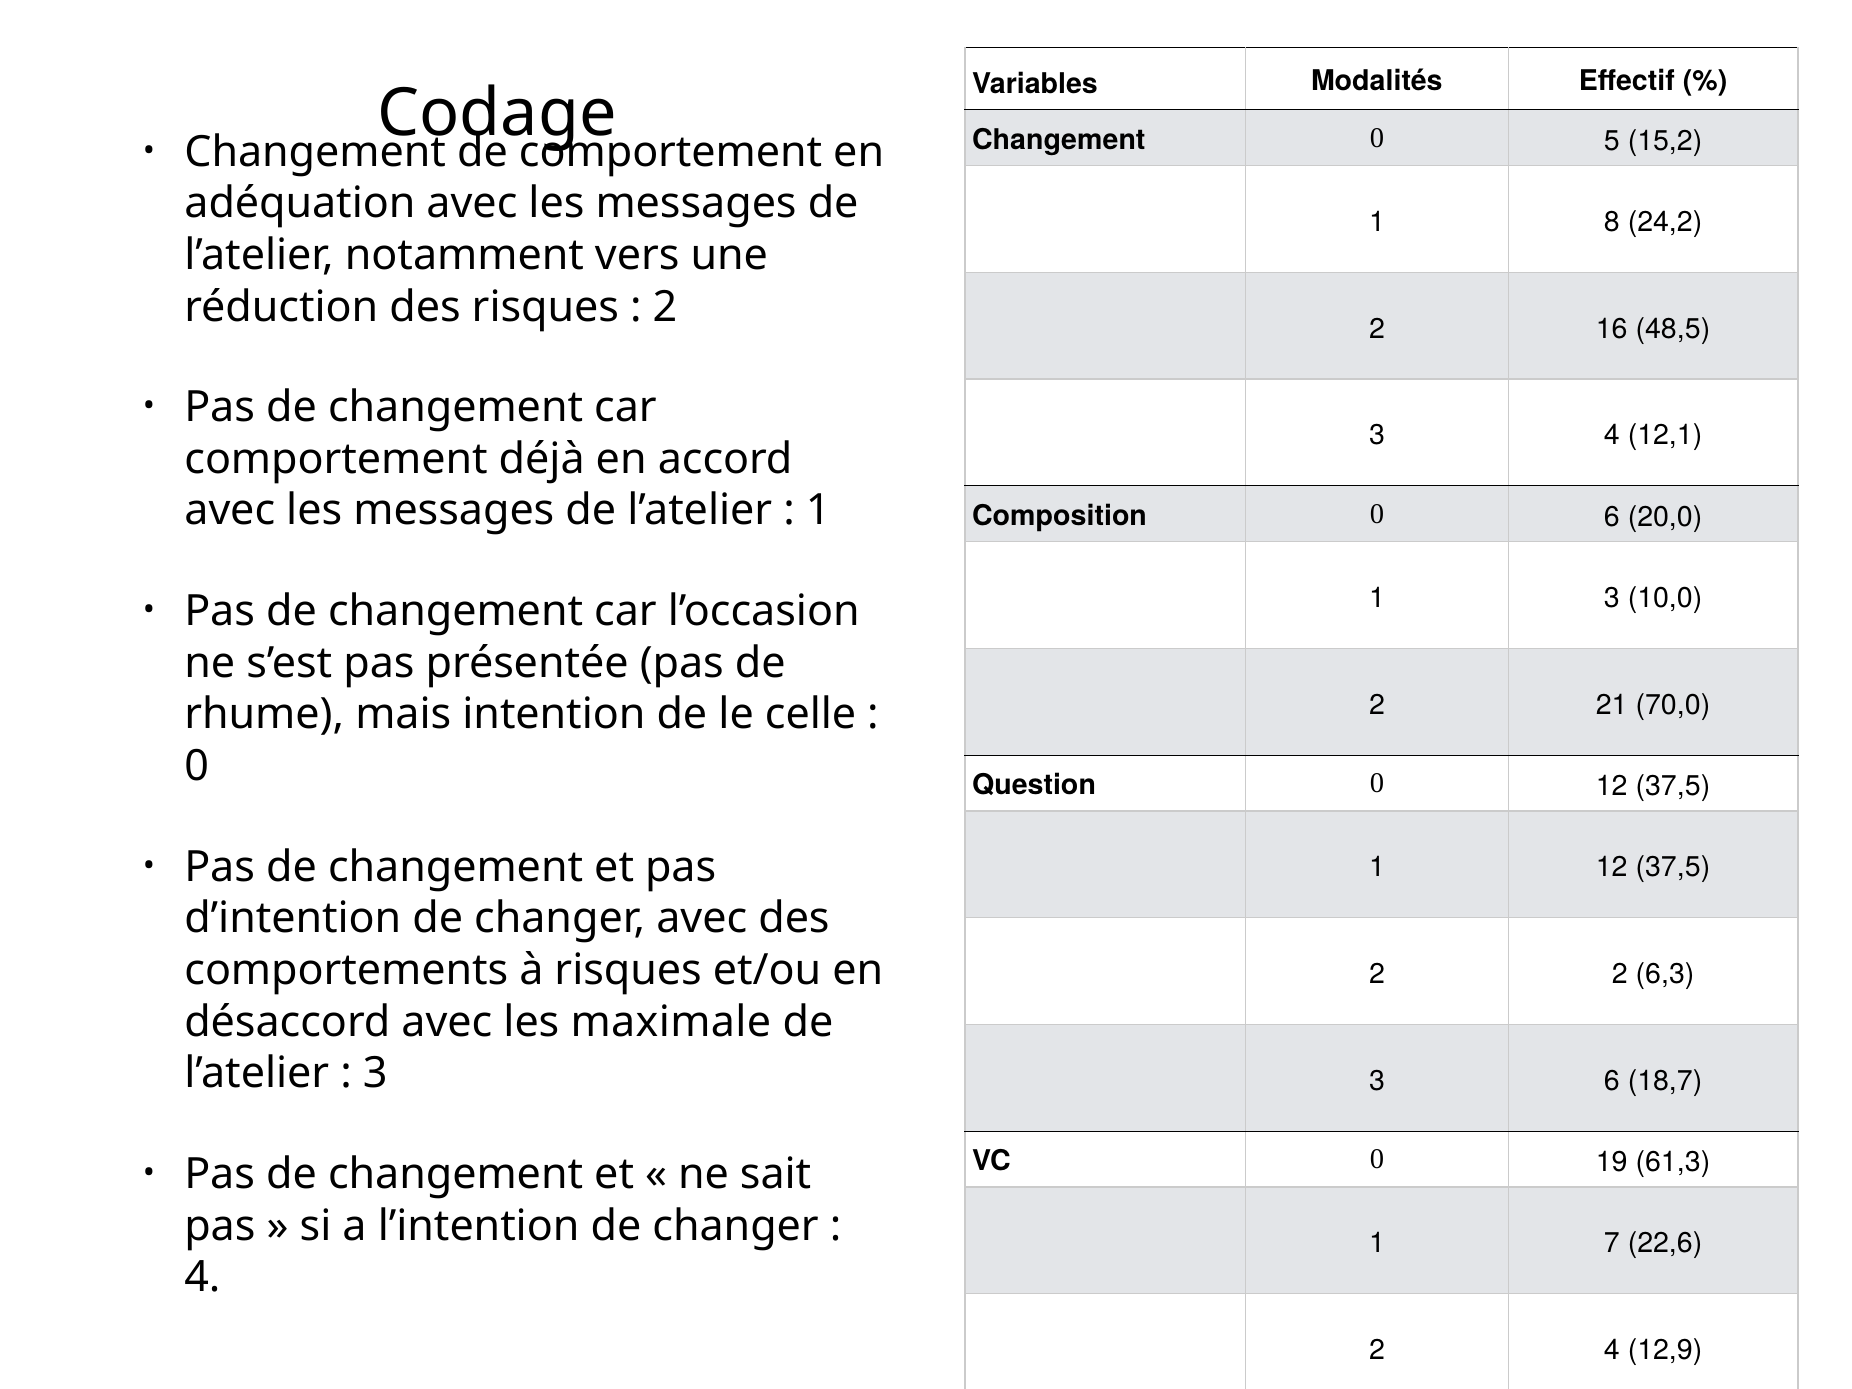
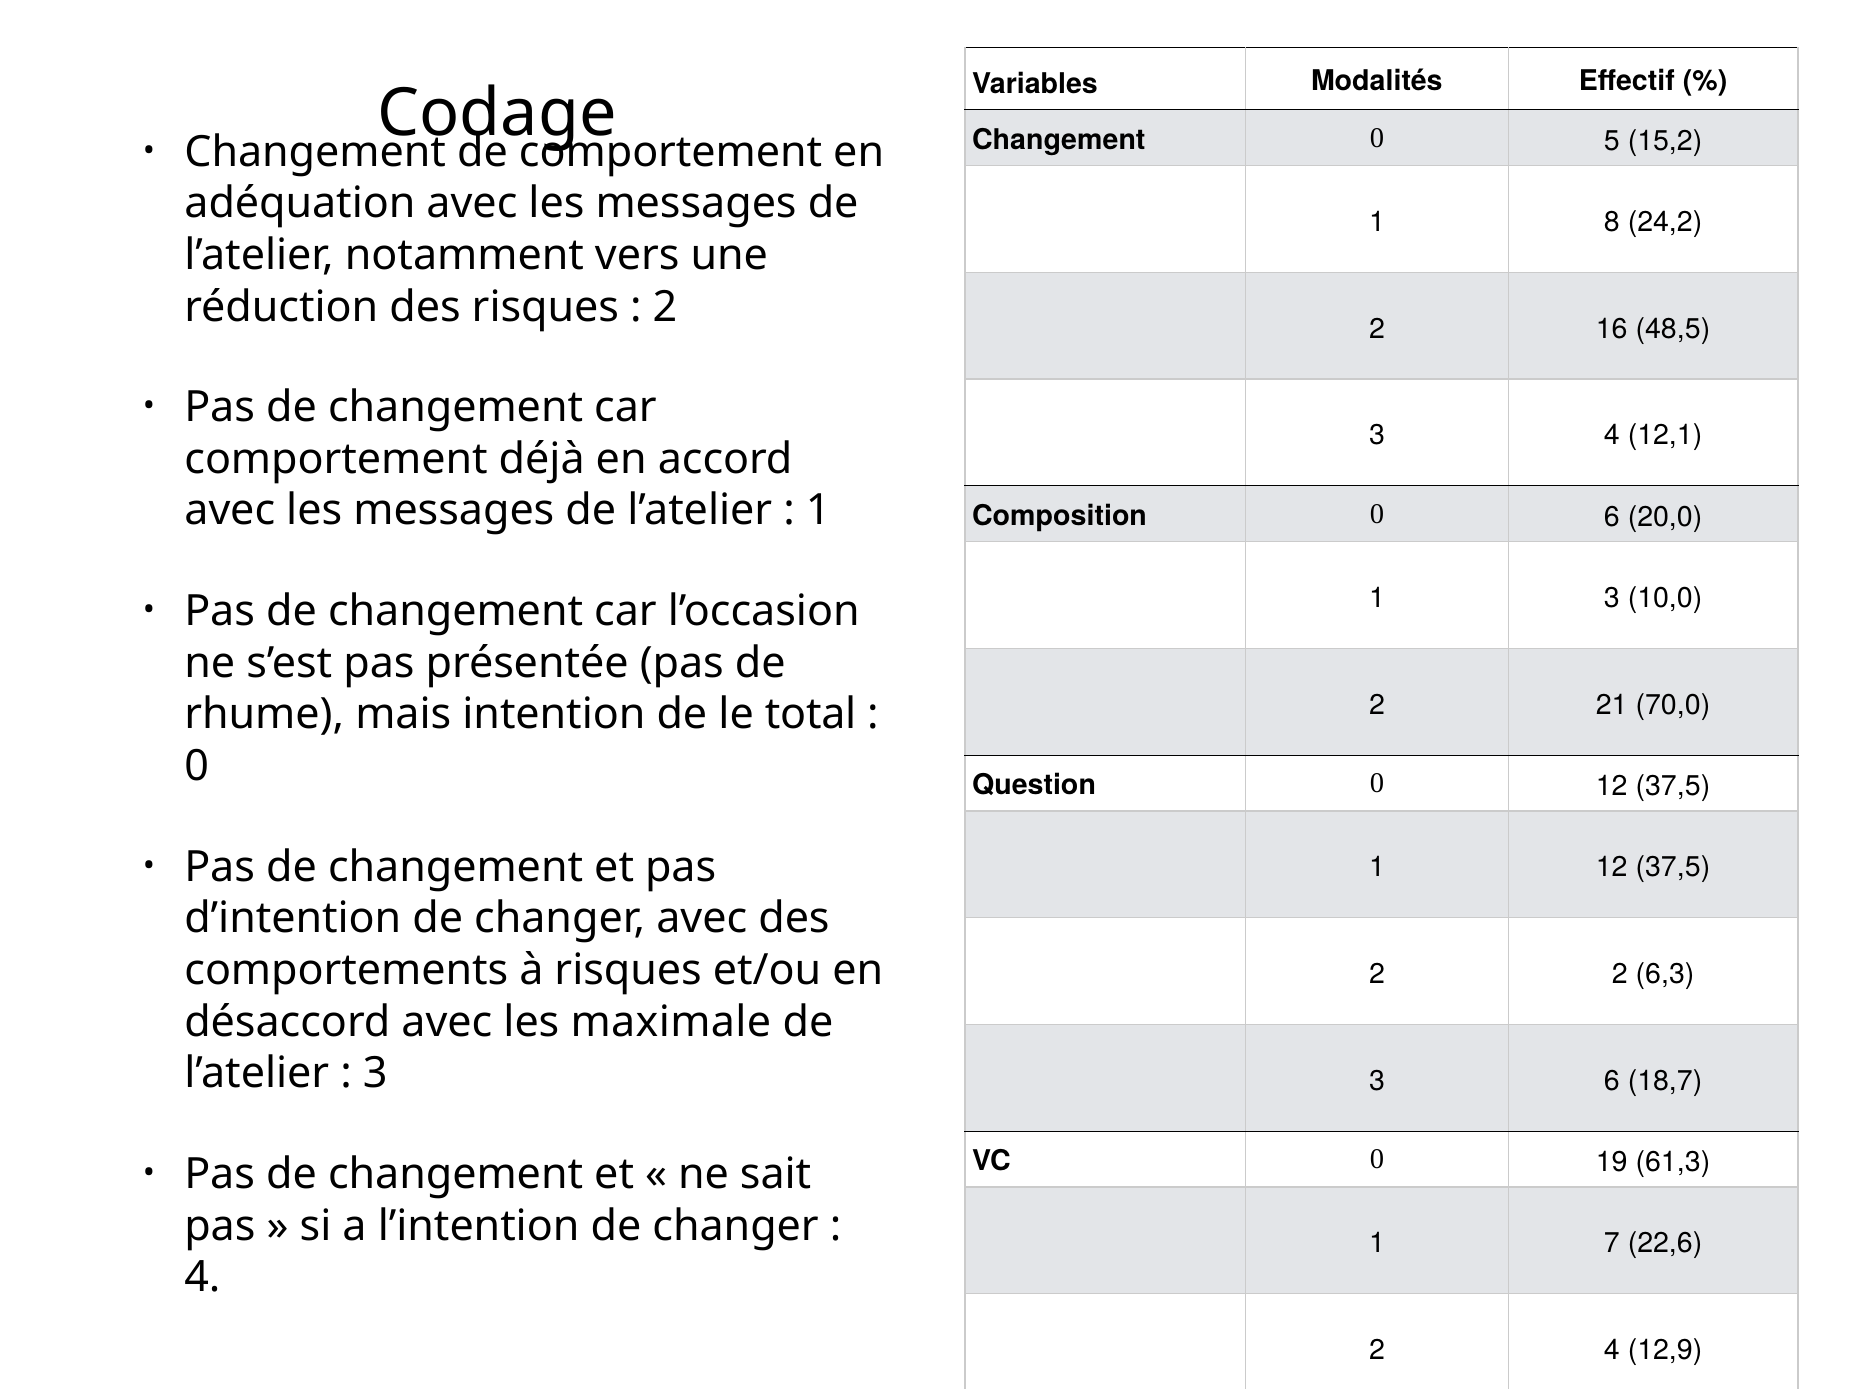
celle: celle -> total (811, 715)
